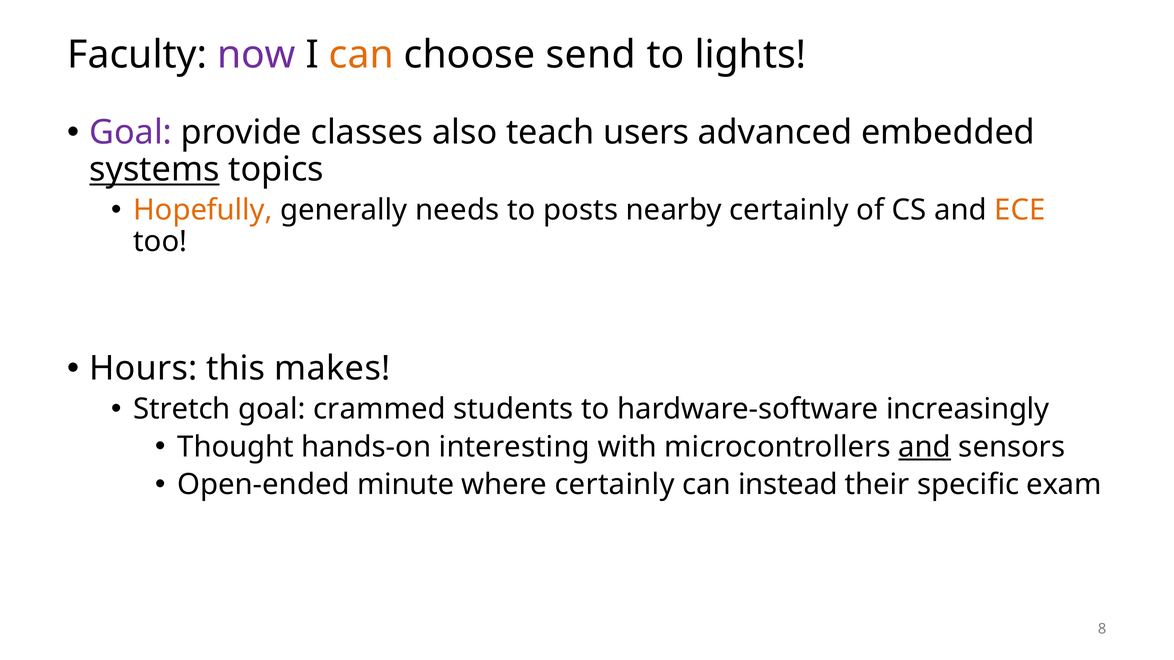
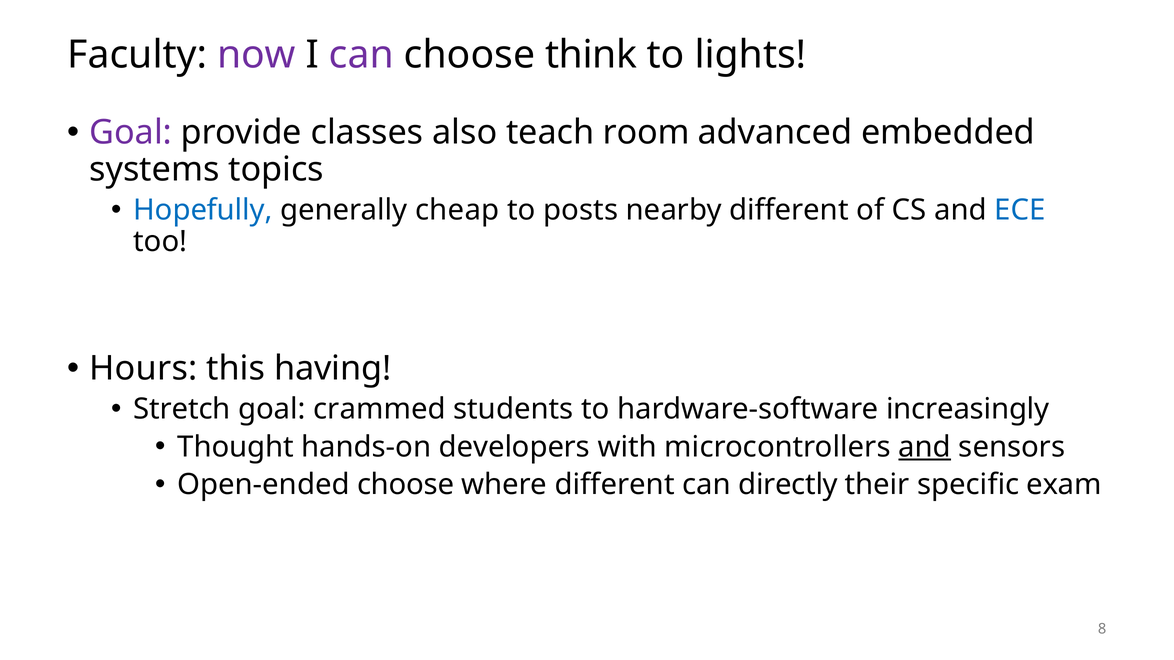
can colour: orange -> purple (361, 55)
send: send -> think (591, 55)
users: users -> room (646, 133)
systems underline: present -> none (154, 170)
Hopefully colour: orange -> blue (203, 210)
needs: needs -> cheap (457, 210)
nearby certainly: certainly -> different (789, 210)
ECE colour: orange -> blue (1020, 210)
makes: makes -> having (333, 369)
interesting: interesting -> developers (514, 447)
Open-ended minute: minute -> choose (406, 485)
where certainly: certainly -> different (615, 485)
instead: instead -> directly (788, 485)
